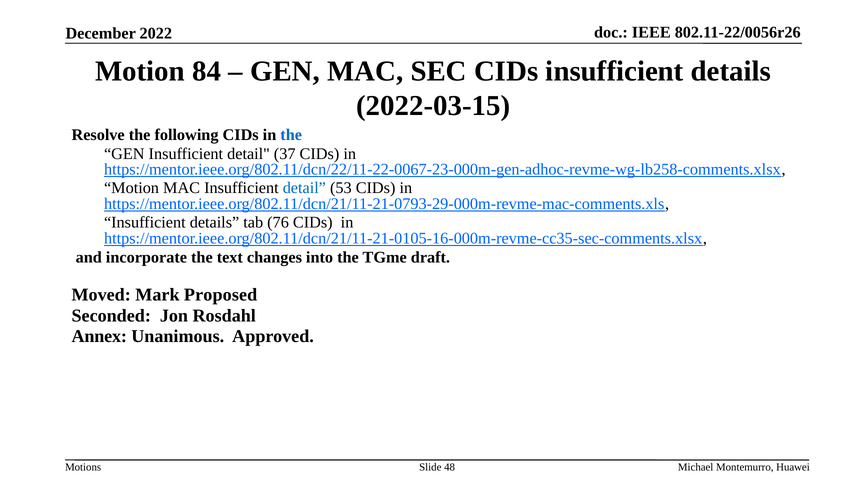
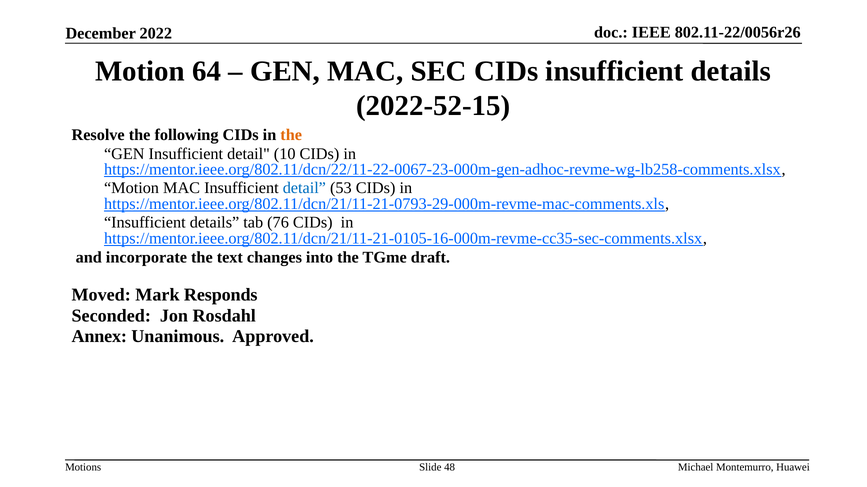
84: 84 -> 64 (207, 71)
2022-03-15: 2022-03-15 -> 2022-52-15 (433, 106)
the colour: blue -> orange (291, 135)
37: 37 -> 10 (285, 154)
Proposed: Proposed -> Responds (221, 295)
